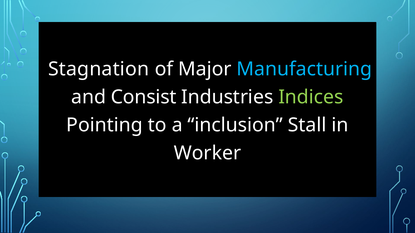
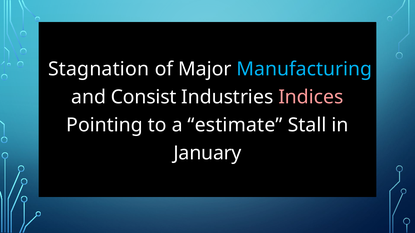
Indices colour: light green -> pink (311, 97)
inclusion: inclusion -> estimate (235, 125)
Worker: Worker -> January (208, 153)
